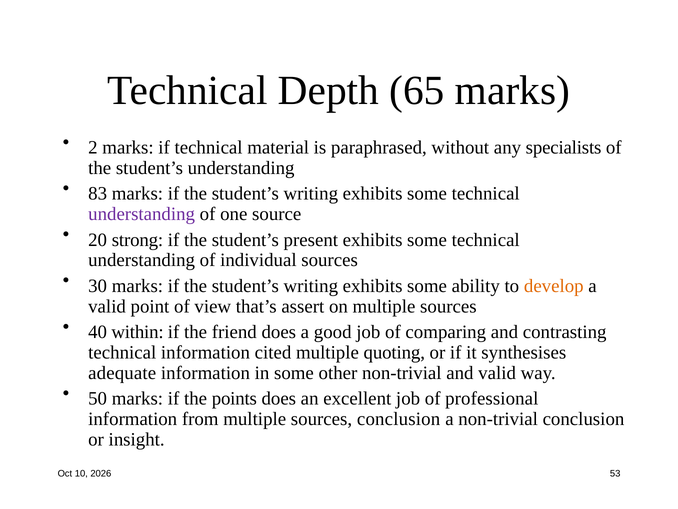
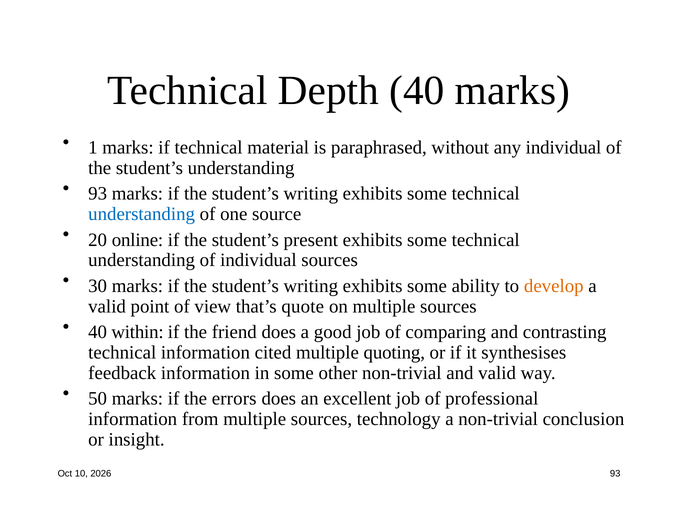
Depth 65: 65 -> 40 (417, 90)
2: 2 -> 1 (93, 147)
any specialists: specialists -> individual (564, 147)
83: 83 -> 93 (98, 194)
understanding colour: purple -> blue (142, 214)
strong: strong -> online (137, 240)
assert: assert -> quote (303, 306)
adequate: adequate -> feedback (122, 373)
points: points -> errors (234, 398)
sources conclusion: conclusion -> technology (399, 419)
53: 53 -> 93 (615, 473)
